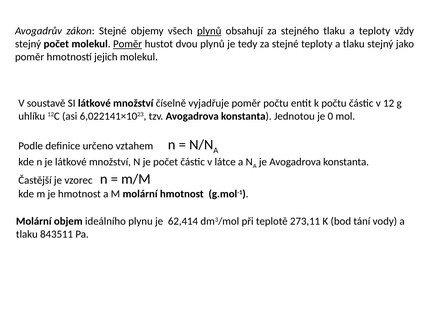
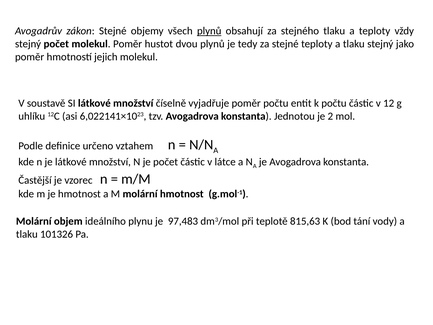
Poměr underline: present -> none (128, 44)
0: 0 -> 2 (330, 116)
62,414: 62,414 -> 97,483 (183, 221)
273,11: 273,11 -> 815,63 (305, 221)
843511: 843511 -> 101326 (57, 234)
